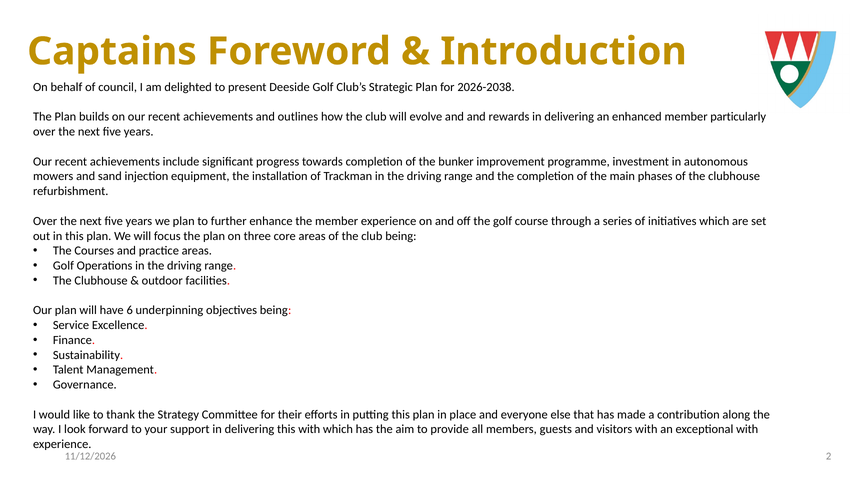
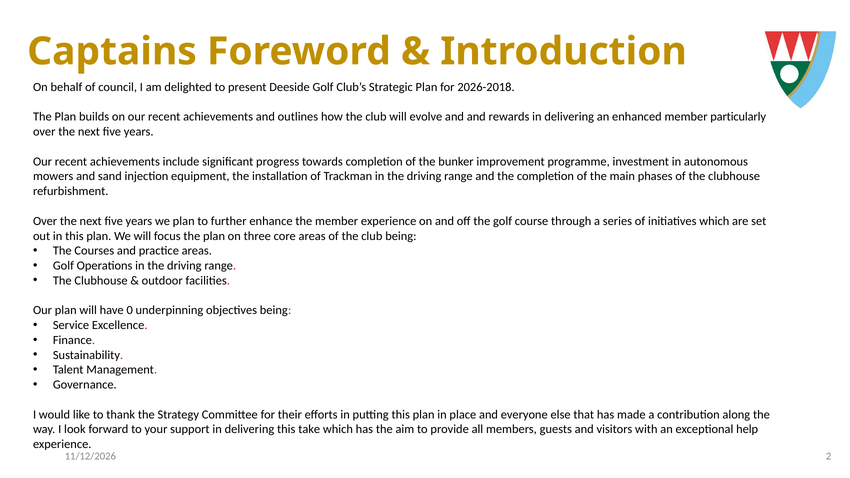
2026-2038: 2026-2038 -> 2026-2018 (486, 87)
6: 6 -> 0 (130, 310)
this with: with -> take (309, 429)
exceptional with: with -> help (747, 429)
